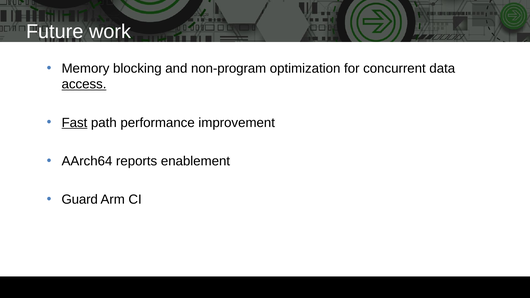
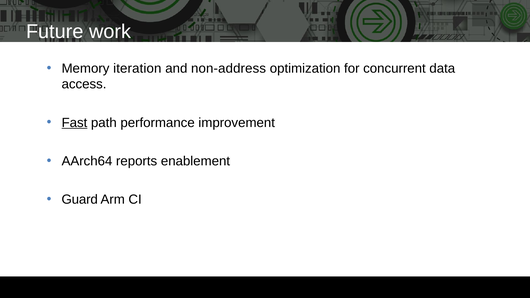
blocking: blocking -> iteration (137, 68)
non-program: non-program -> non-address (229, 68)
access underline: present -> none (84, 84)
